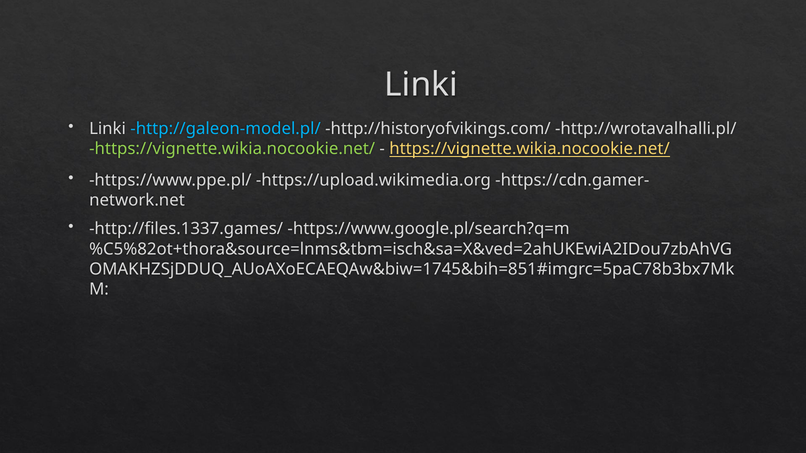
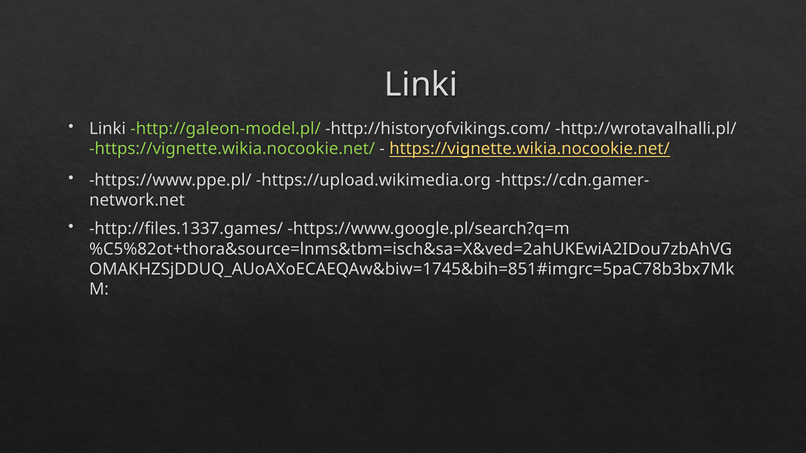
http://galeon-model.pl/ colour: light blue -> light green (226, 129)
